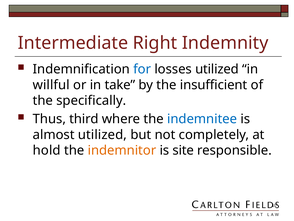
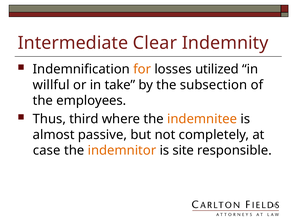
Right: Right -> Clear (155, 43)
for colour: blue -> orange (142, 69)
insufficient: insufficient -> subsection (214, 85)
specifically: specifically -> employees (91, 100)
indemnitee colour: blue -> orange (202, 119)
almost utilized: utilized -> passive (102, 134)
hold: hold -> case (47, 150)
